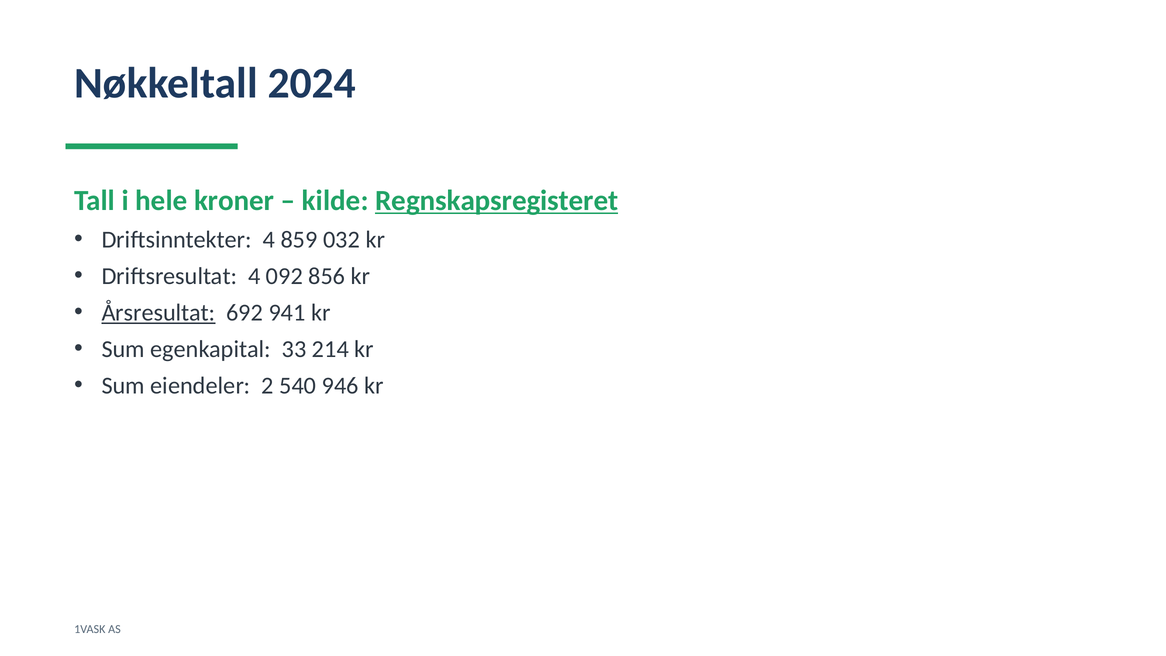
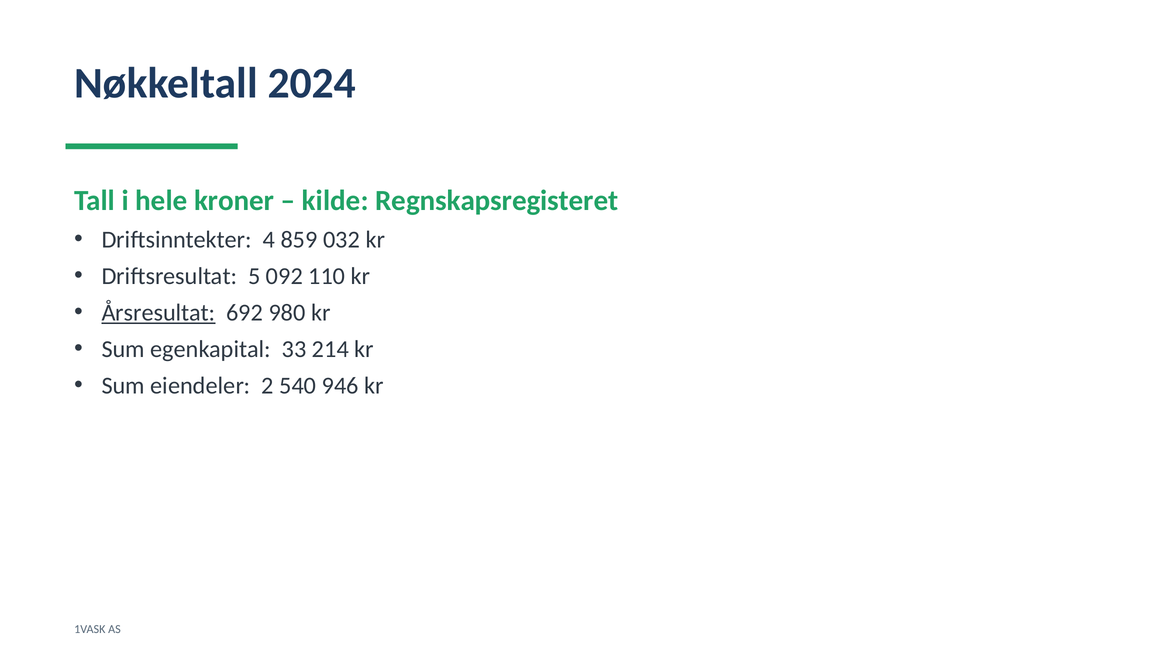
Regnskapsregisteret underline: present -> none (497, 201)
Driftsresultat 4: 4 -> 5 (254, 276)
856: 856 -> 110 (327, 276)
941: 941 -> 980 (287, 313)
